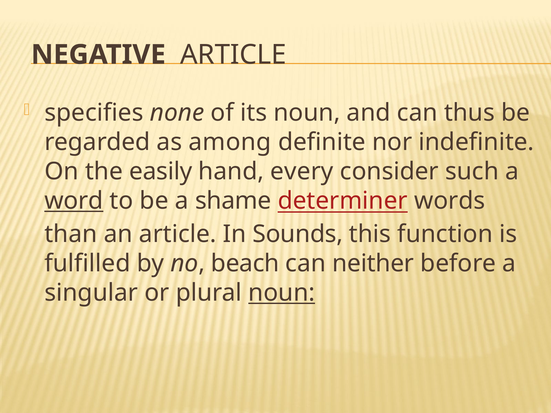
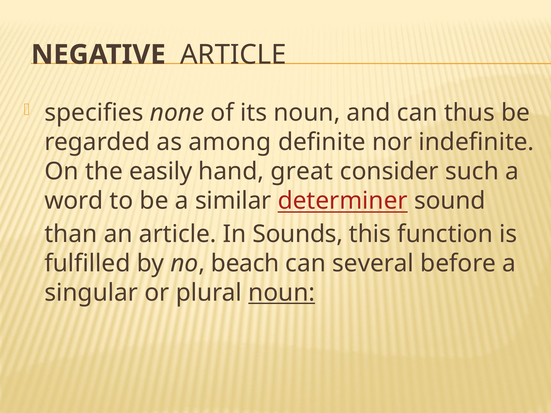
every: every -> great (302, 172)
word underline: present -> none (74, 201)
shame: shame -> similar (233, 201)
words: words -> sound (450, 201)
neither: neither -> several (373, 264)
